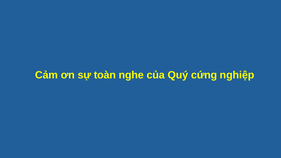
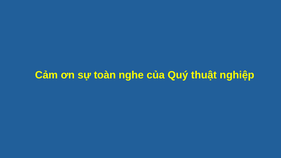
cứng: cứng -> thuật (204, 75)
